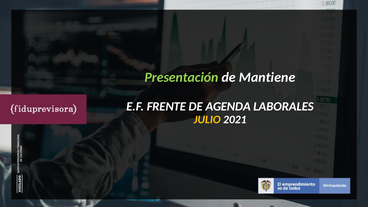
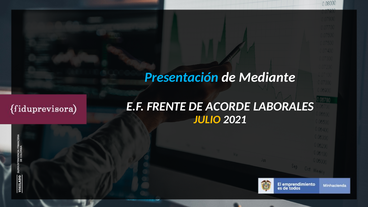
Presentación colour: light green -> light blue (182, 77)
Mantiene: Mantiene -> Mediante (267, 77)
AGENDA: AGENDA -> ACORDE (228, 106)
